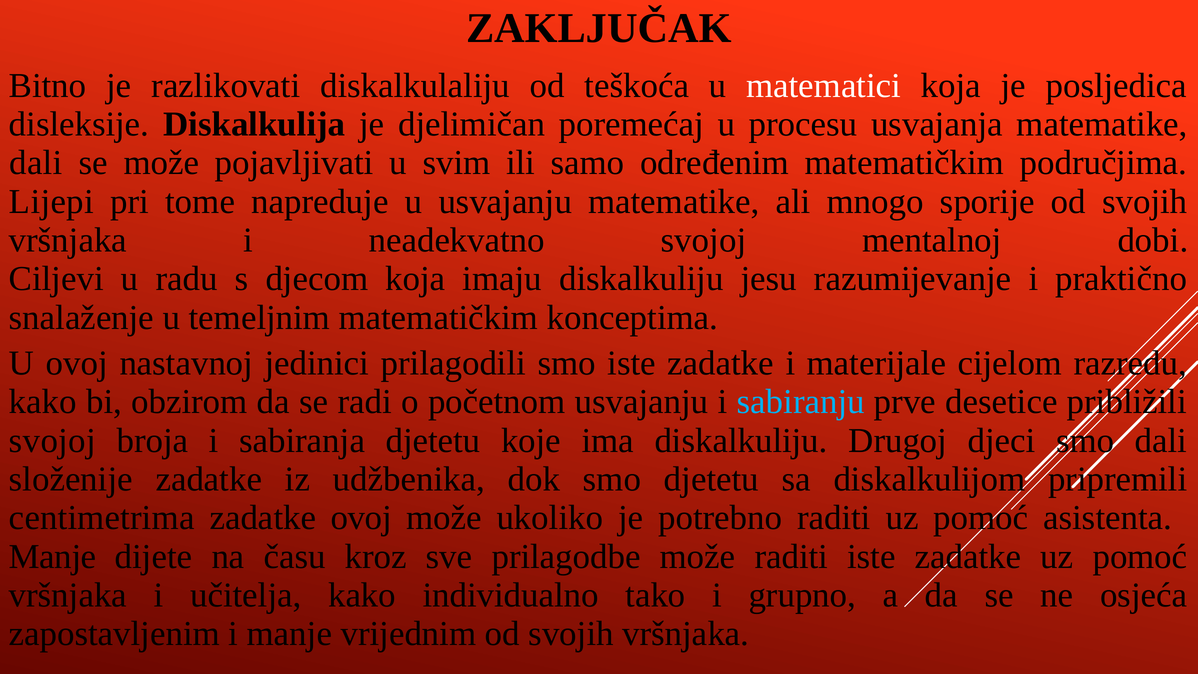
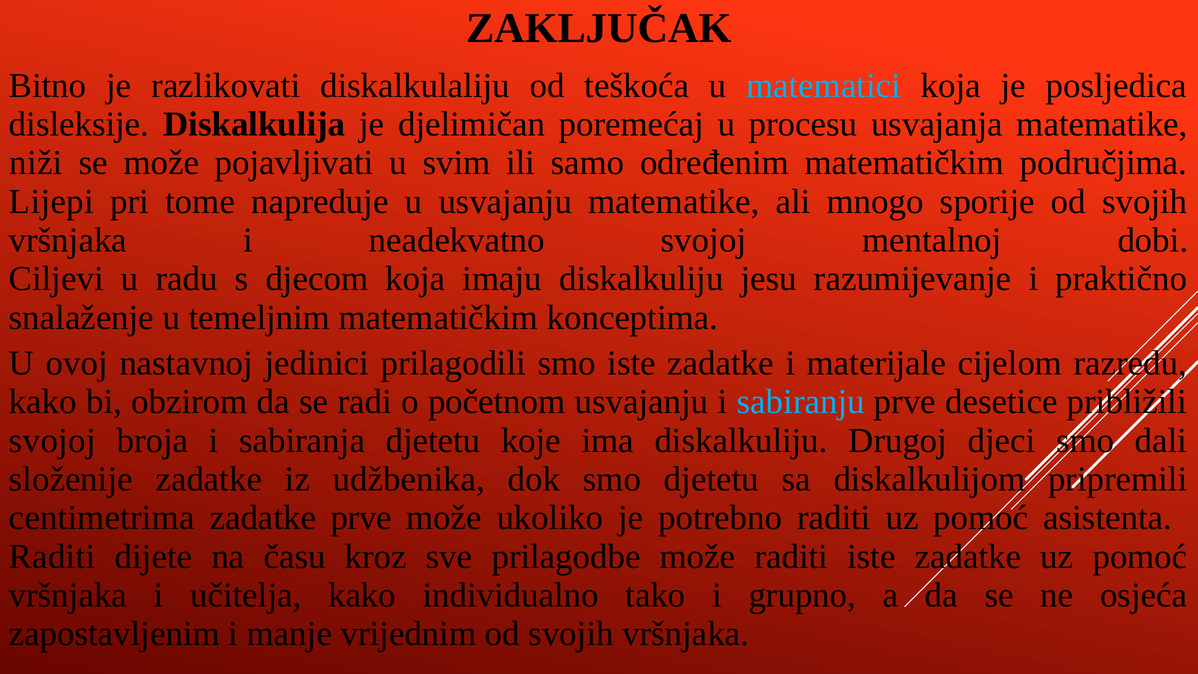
matematici colour: white -> light blue (824, 85)
dali: dali -> niži (36, 163)
zadatke ovoj: ovoj -> prve (361, 518)
Manje: Manje -> Raditi (52, 556)
